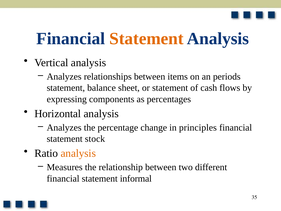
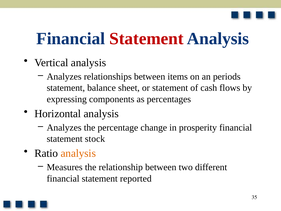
Statement colour: orange -> red (146, 39)
principles: principles -> prosperity (198, 127)
informal: informal -> reported (136, 178)
